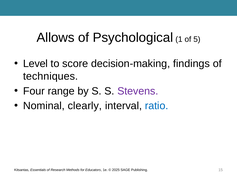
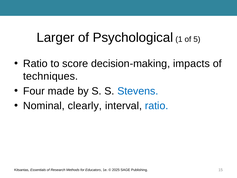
Allows: Allows -> Larger (56, 37)
Level: Level -> Ratio (35, 64)
findings: findings -> impacts (191, 64)
range: range -> made (61, 91)
Stevens colour: purple -> blue (138, 91)
